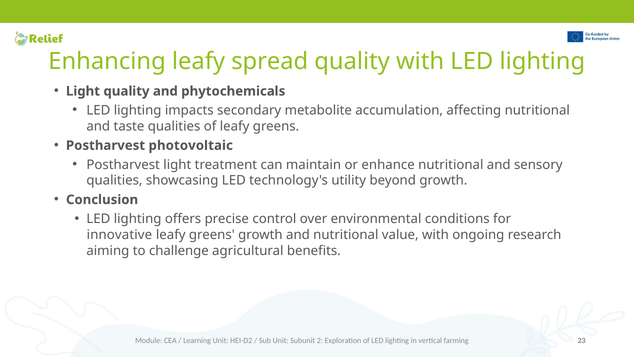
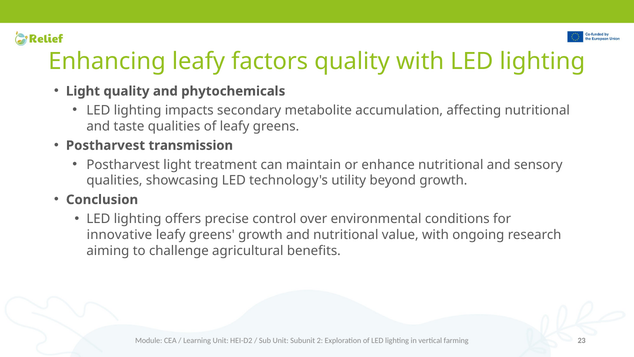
spread: spread -> factors (270, 62)
photovoltaic: photovoltaic -> transmission (191, 145)
